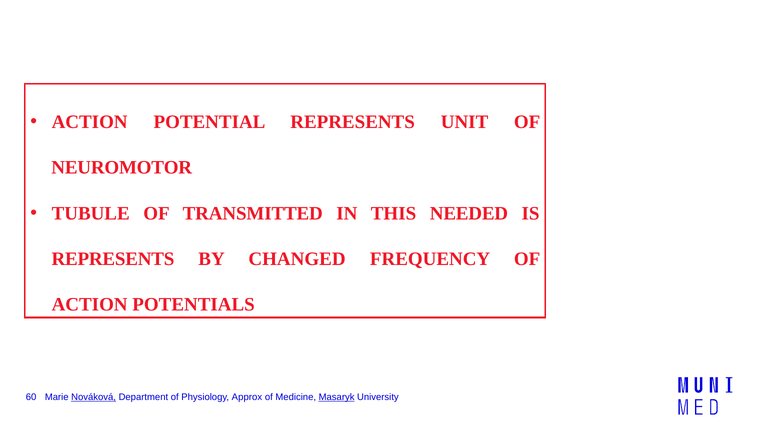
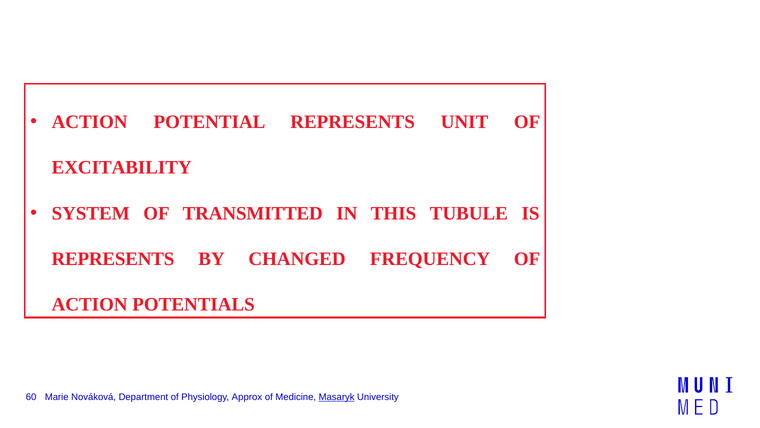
NEUROMOTOR: NEUROMOTOR -> EXCITABILITY (122, 167)
TUBULE: TUBULE -> SYSTEM (91, 213)
NEEDED: NEEDED -> TUBULE (469, 213)
Nováková underline: present -> none (94, 397)
